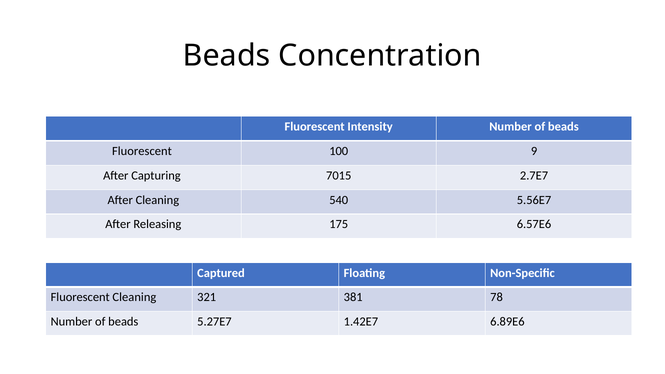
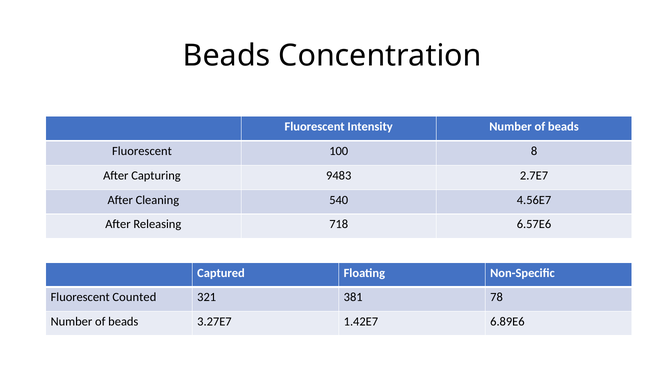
9: 9 -> 8 (534, 151)
7015: 7015 -> 9483 (339, 176)
5.56E7: 5.56E7 -> 4.56E7 (534, 200)
175: 175 -> 718 (339, 224)
Fluorescent Cleaning: Cleaning -> Counted (134, 297)
5.27E7: 5.27E7 -> 3.27E7 (214, 321)
